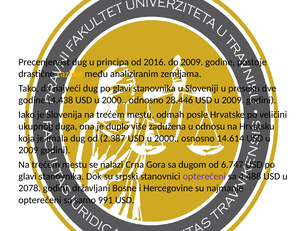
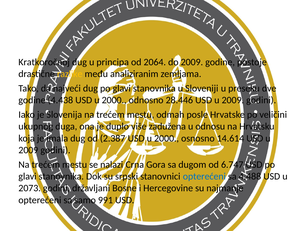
Precenjenost: Precenjenost -> Kratkoročnoj (44, 62)
2016: 2016 -> 2064 (155, 62)
opterećeni colour: purple -> blue (204, 176)
2078: 2078 -> 2073 (30, 188)
